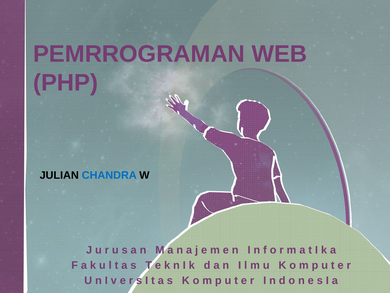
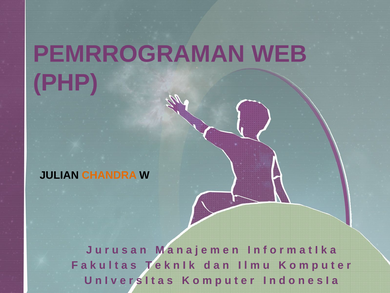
CHANDRA colour: blue -> orange (109, 175)
